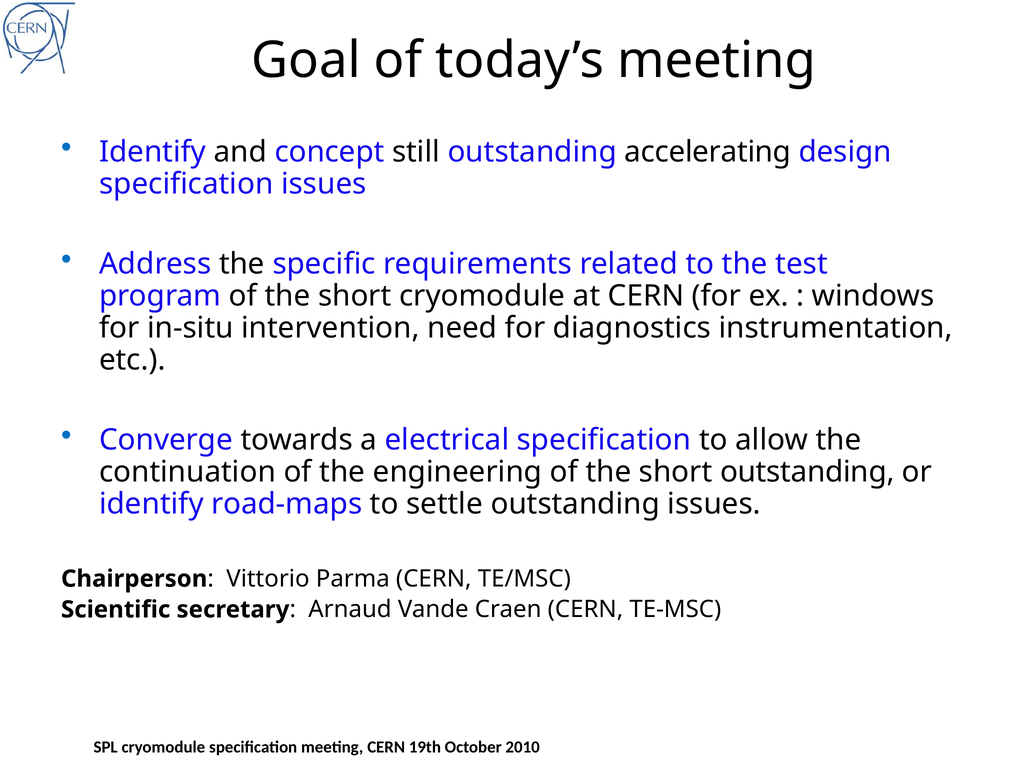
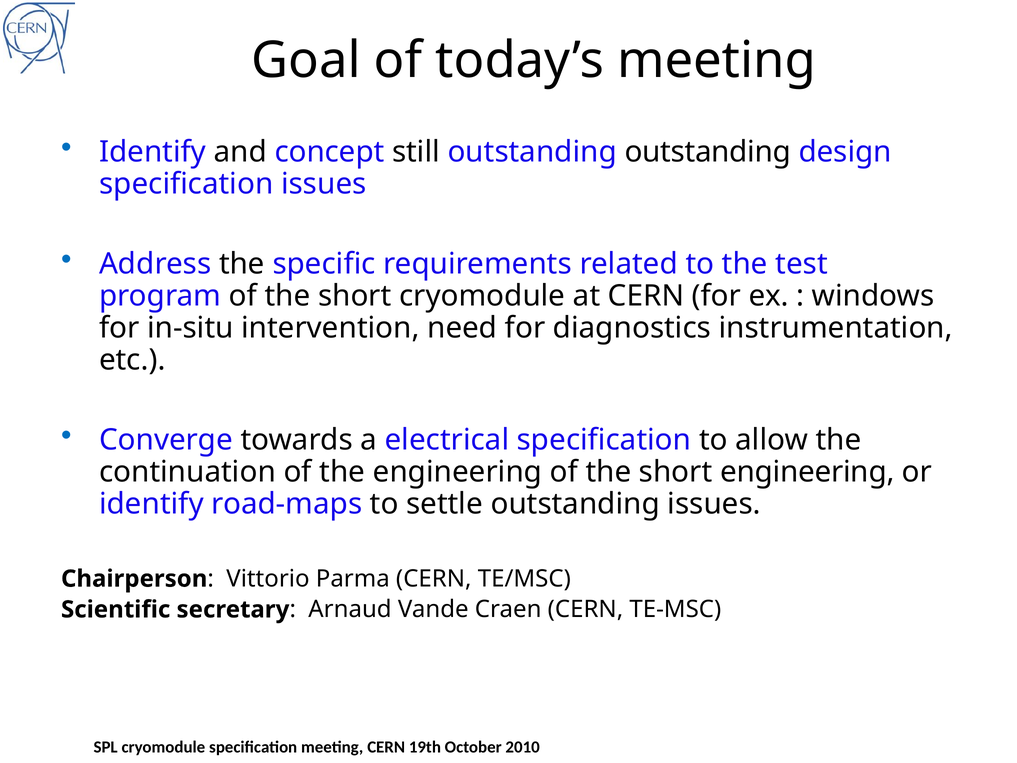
outstanding accelerating: accelerating -> outstanding (708, 152)
short outstanding: outstanding -> engineering (807, 472)
